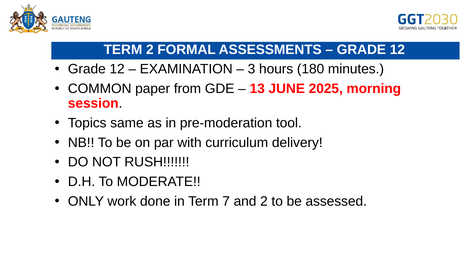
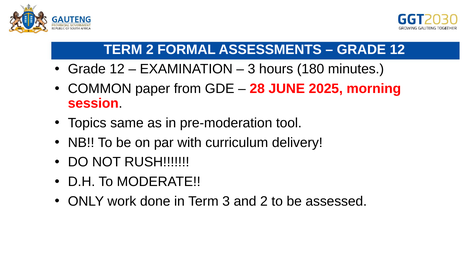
13: 13 -> 28 (257, 89)
Term 7: 7 -> 3 (226, 201)
